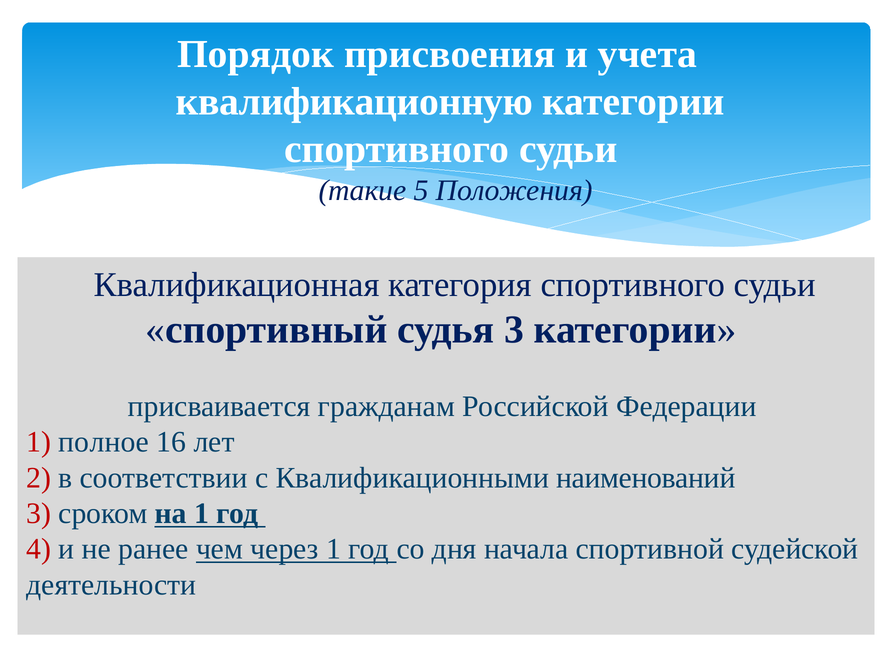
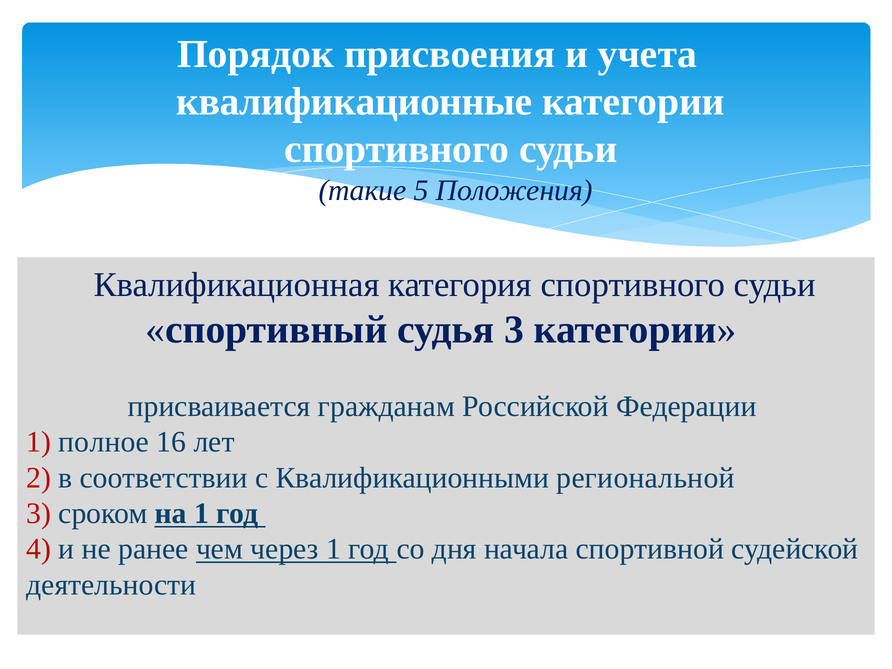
квалификационную: квалификационную -> квалификационные (354, 102)
наименований: наименований -> региональной (645, 478)
